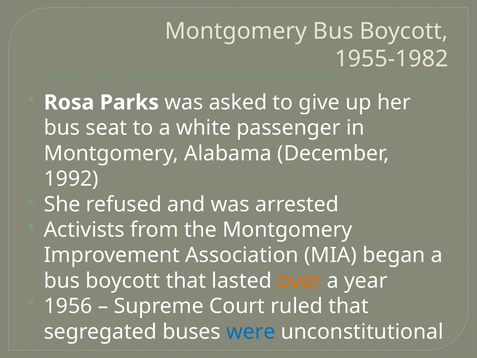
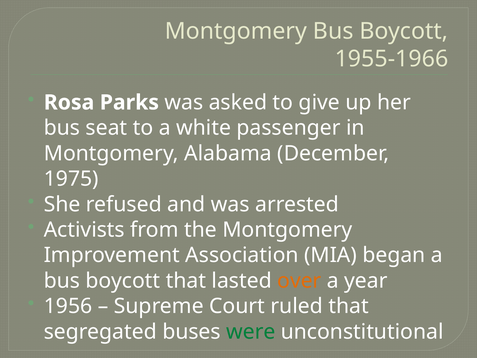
1955-1982: 1955-1982 -> 1955-1966 (391, 59)
1992: 1992 -> 1975 (71, 179)
were colour: blue -> green (251, 331)
